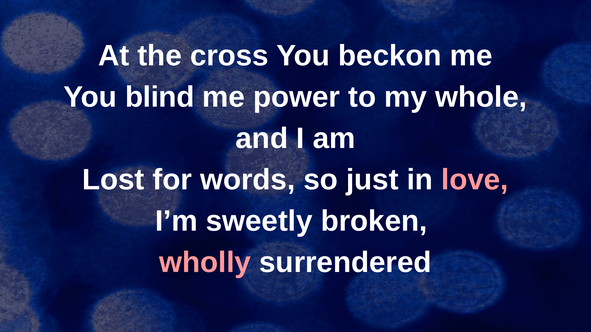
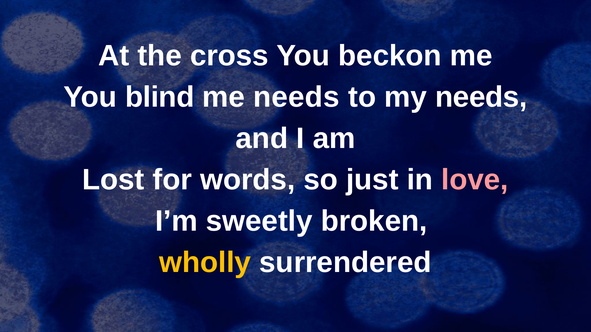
me power: power -> needs (296, 97)
my whole: whole -> needs (481, 97)
wholly colour: pink -> yellow (205, 263)
